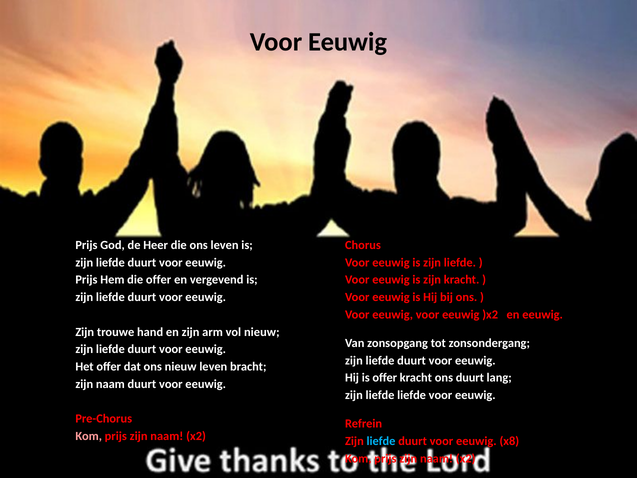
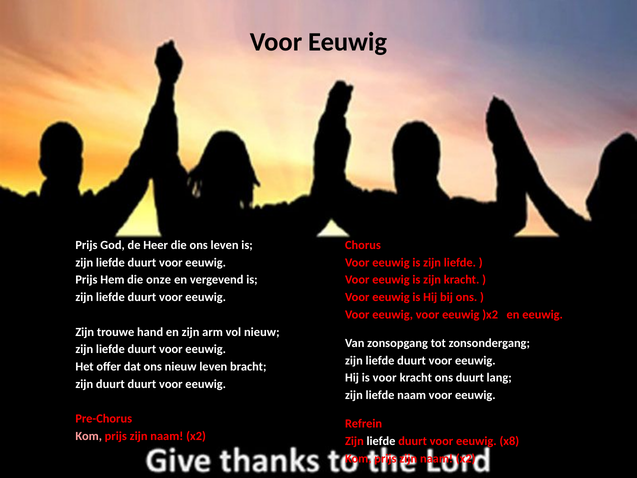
die offer: offer -> onze (159, 280)
is offer: offer -> voor (385, 378)
naam: naam -> duurt (110, 384)
liefde liefde: liefde -> naam (412, 395)
liefde colour: light blue -> white (381, 441)
